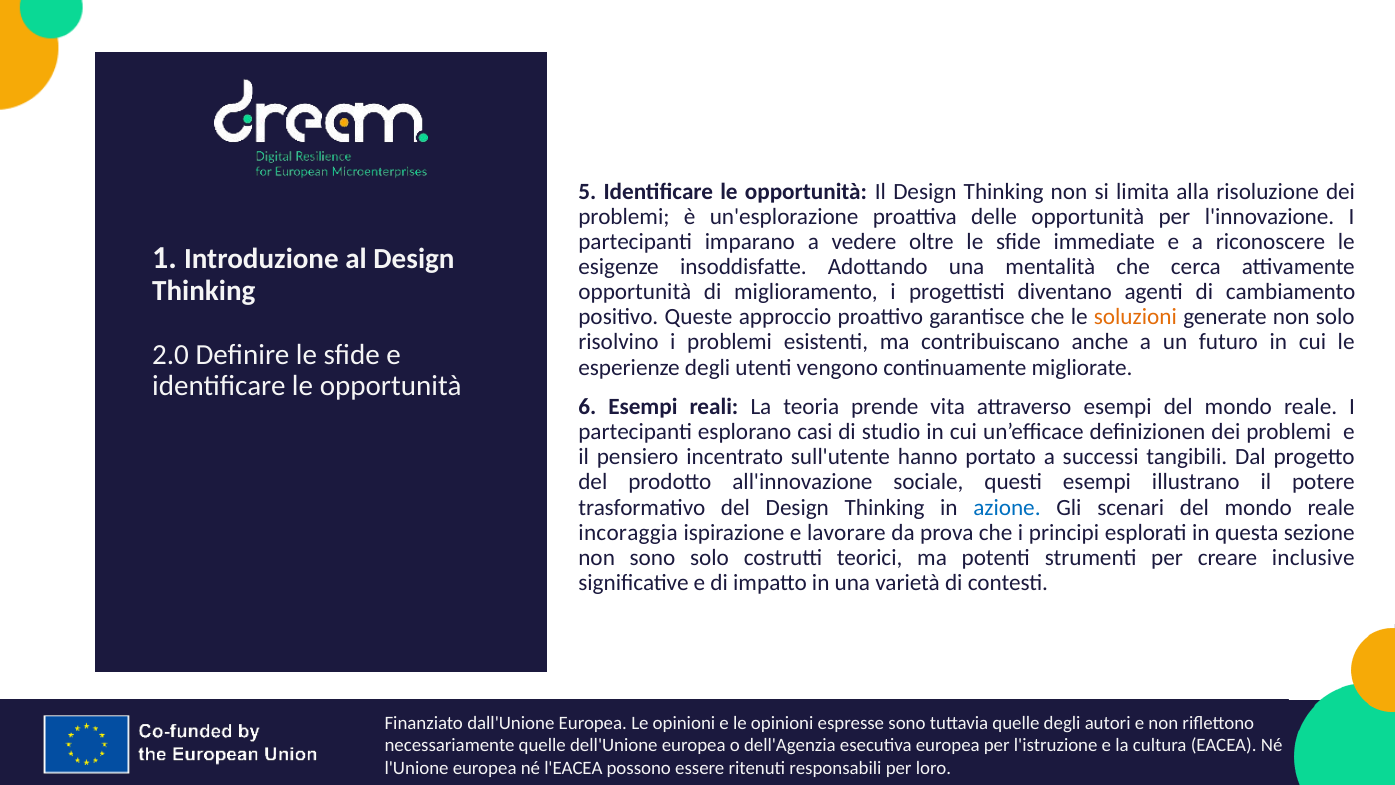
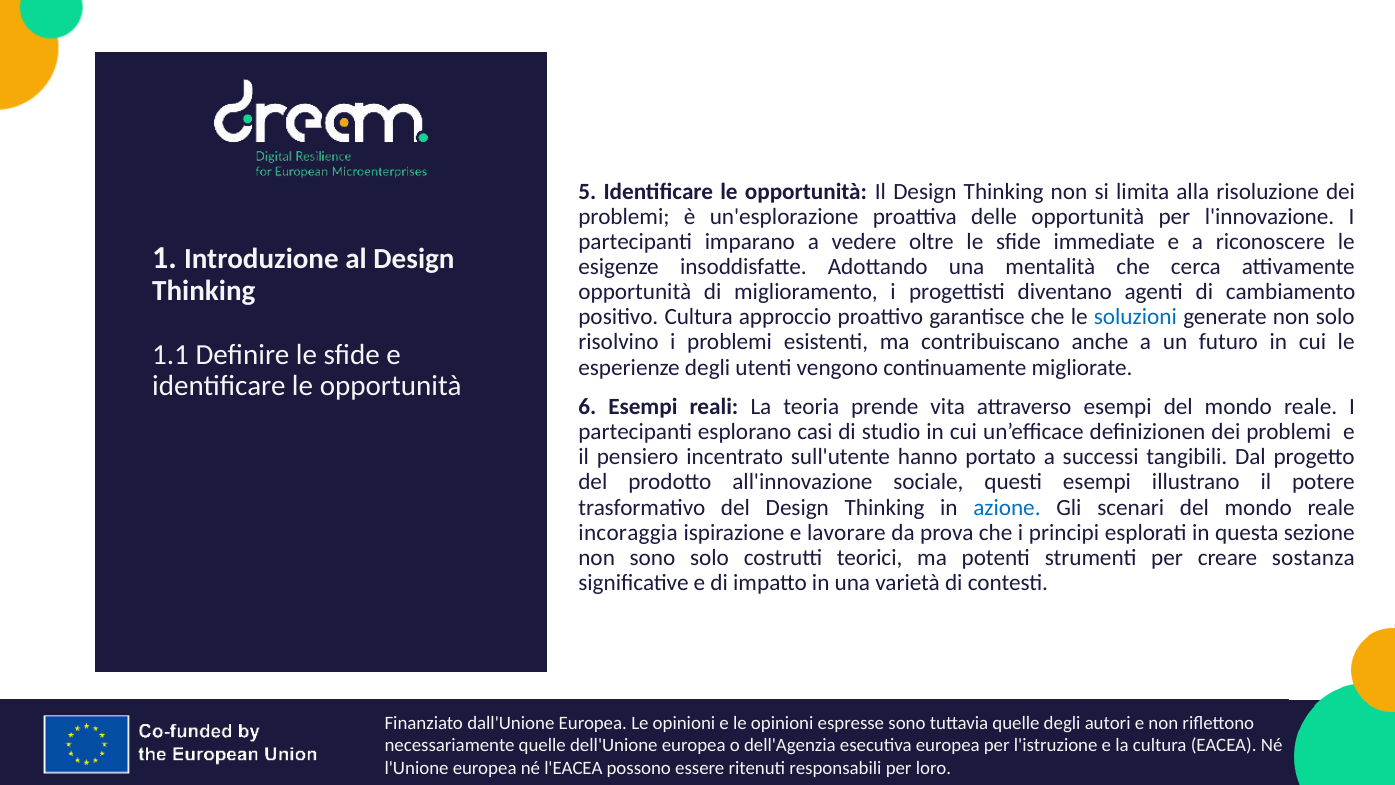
positivo Queste: Queste -> Cultura (699, 317)
soluzioni colour: orange -> blue (1135, 317)
2.0: 2.0 -> 1.1 (171, 355)
inclusive: inclusive -> sostanza (1313, 557)
